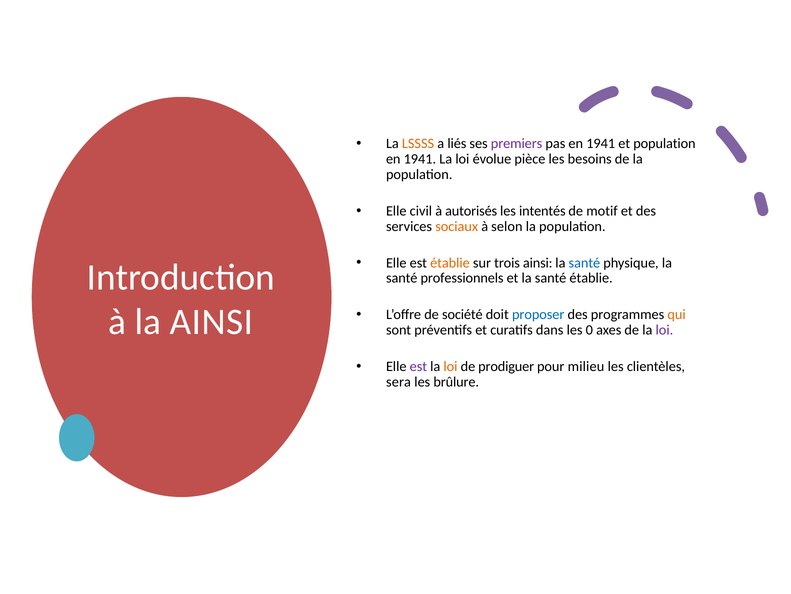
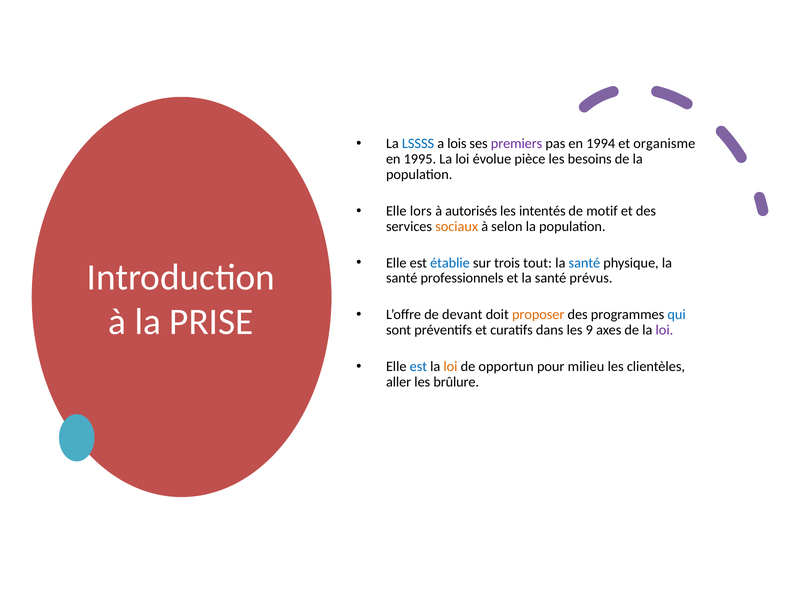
LSSSS colour: orange -> blue (418, 144)
liés: liés -> lois (457, 144)
pas en 1941: 1941 -> 1994 (601, 144)
et population: population -> organisme (664, 144)
1941: 1941 -> 1995 (420, 159)
civil: civil -> lors (421, 211)
établie colour: orange -> blue (450, 262)
trois ainsi: ainsi -> tout (538, 262)
santé établie: établie -> prévus (591, 278)
la AINSI: AINSI -> PRISE (212, 322)
société: société -> devant (462, 314)
proposer colour: blue -> orange (538, 314)
qui colour: orange -> blue (677, 314)
0: 0 -> 9 (589, 330)
est colour: purple -> blue (418, 366)
prodiguer: prodiguer -> opportun (506, 366)
sera: sera -> aller (399, 381)
